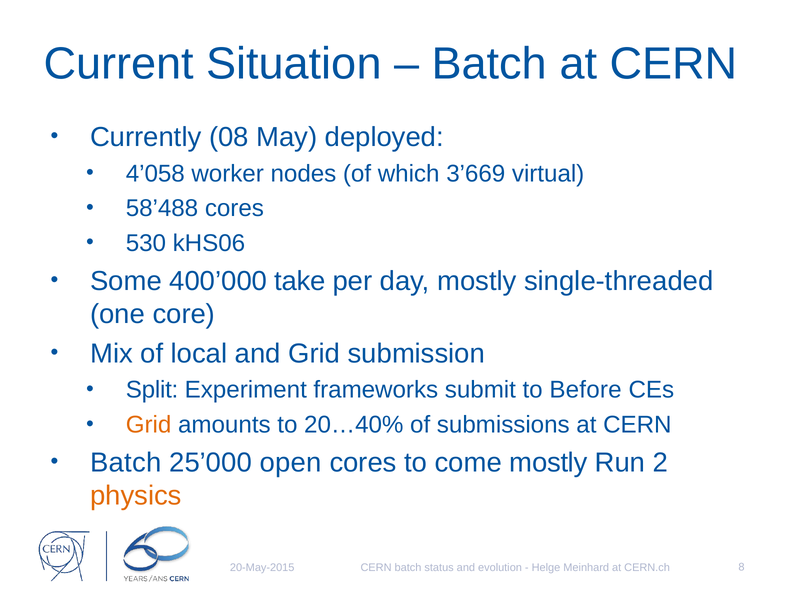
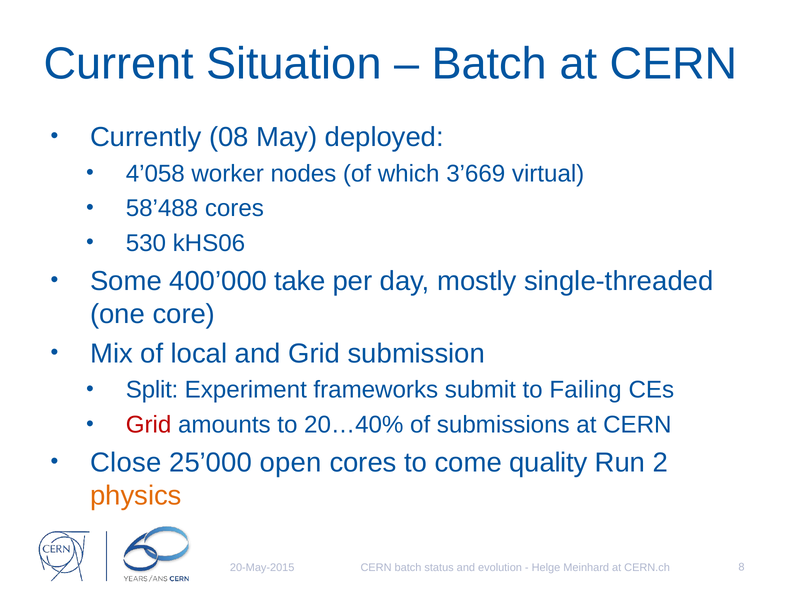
Before: Before -> Failing (586, 390)
Grid colour: orange -> red (149, 425)
Batch: Batch -> Close (126, 463)
come mostly: mostly -> quality (548, 463)
